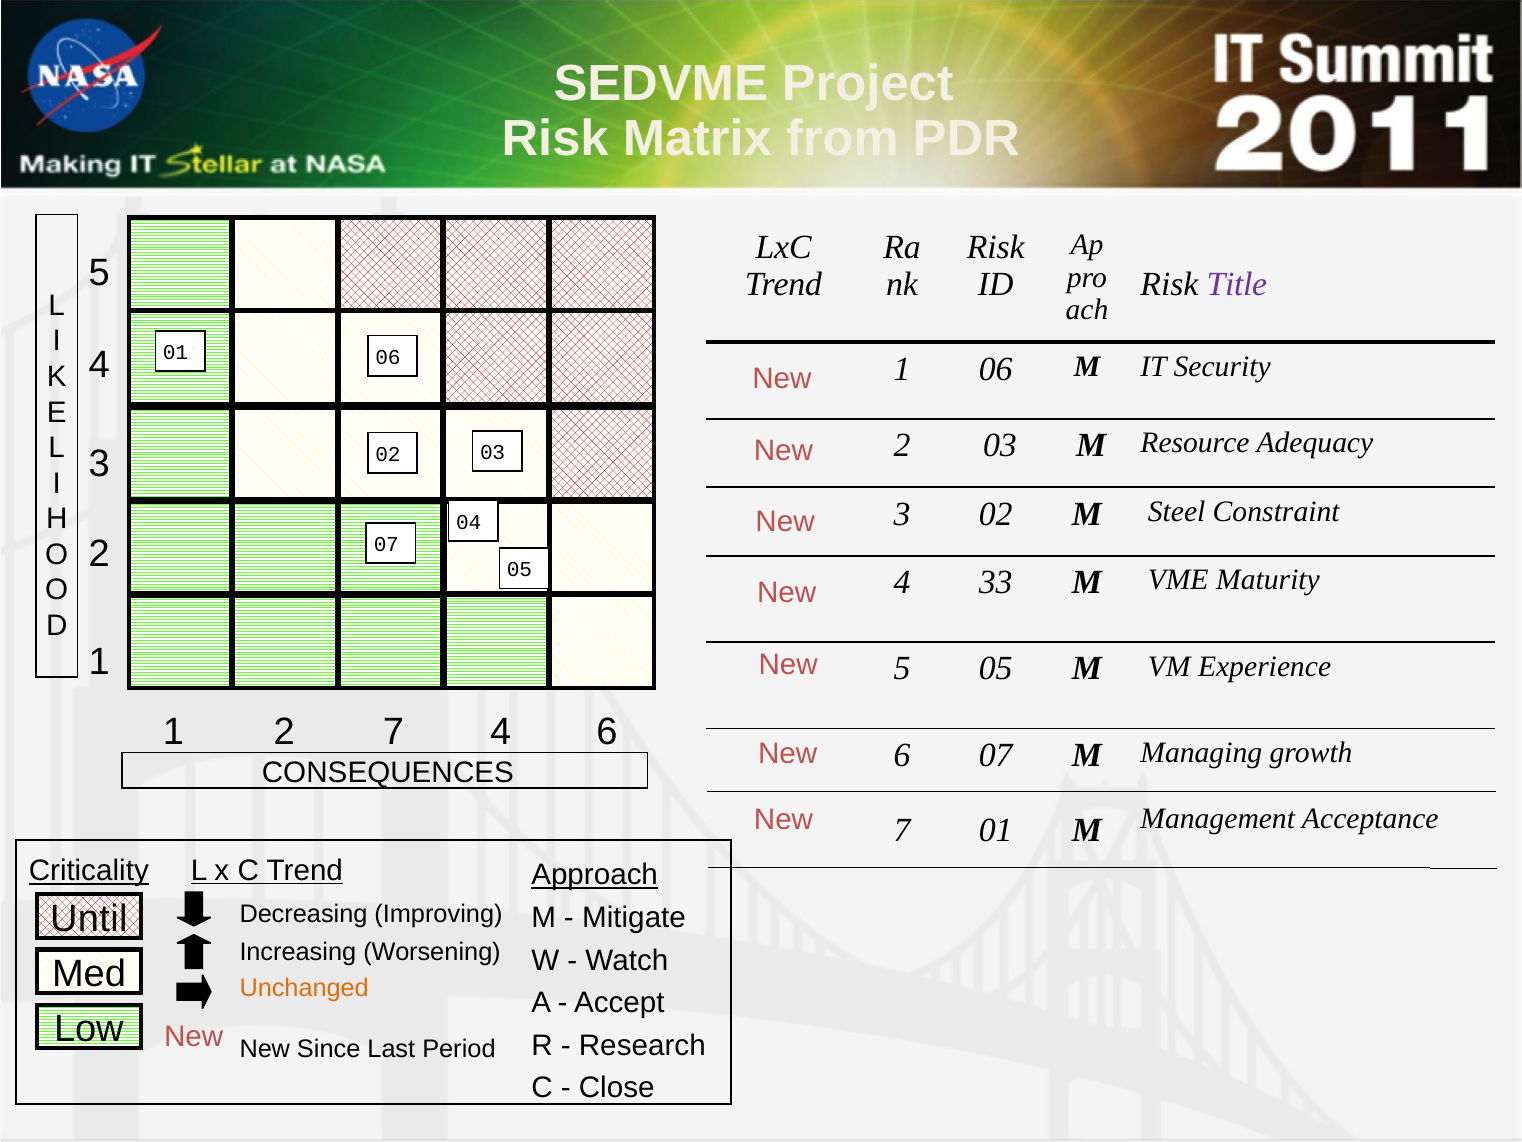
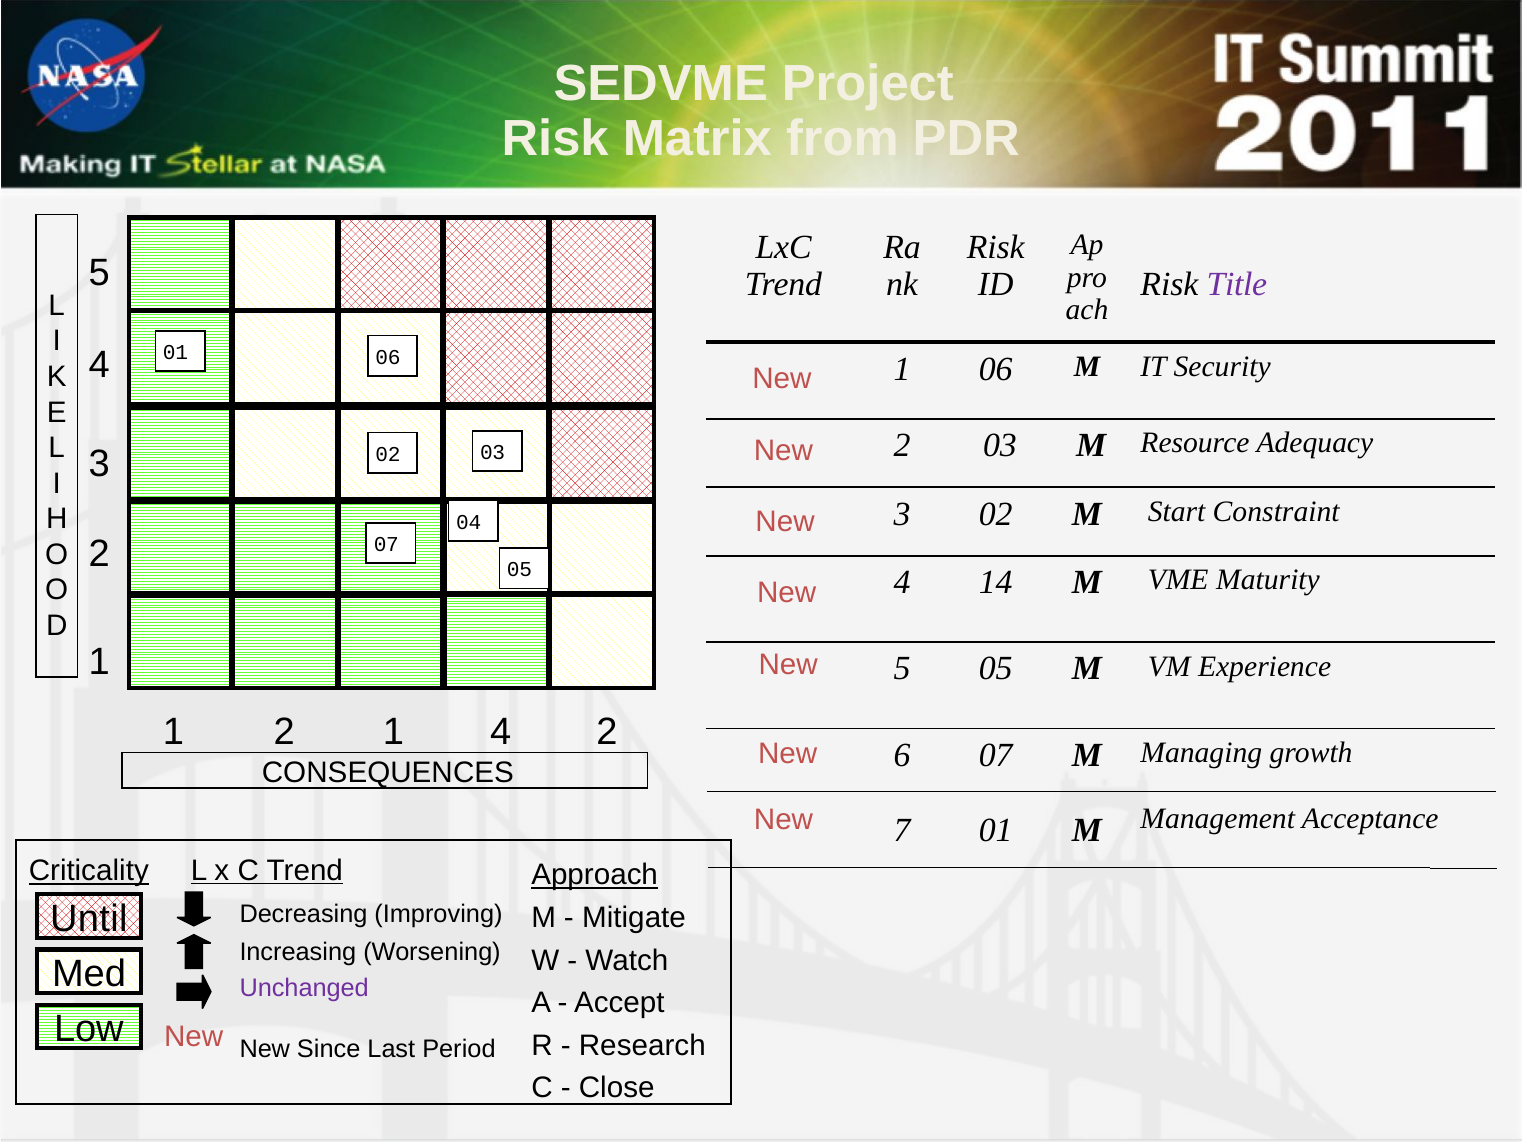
Steel: Steel -> Start (1177, 511)
33: 33 -> 14 (996, 582)
1 2 7: 7 -> 1 (393, 731)
4 6: 6 -> 2 (607, 731)
Unchanged colour: orange -> purple (304, 988)
